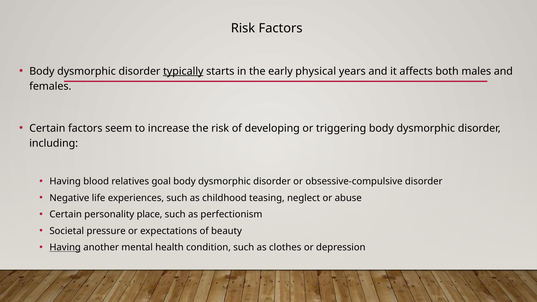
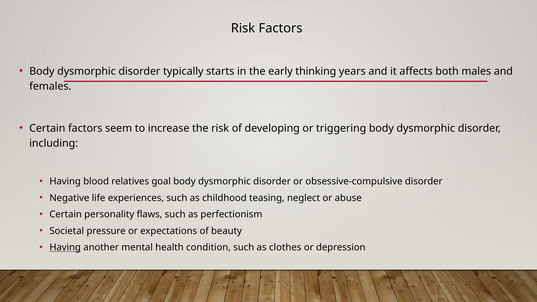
typically underline: present -> none (183, 71)
physical: physical -> thinking (316, 71)
place: place -> flaws (149, 214)
